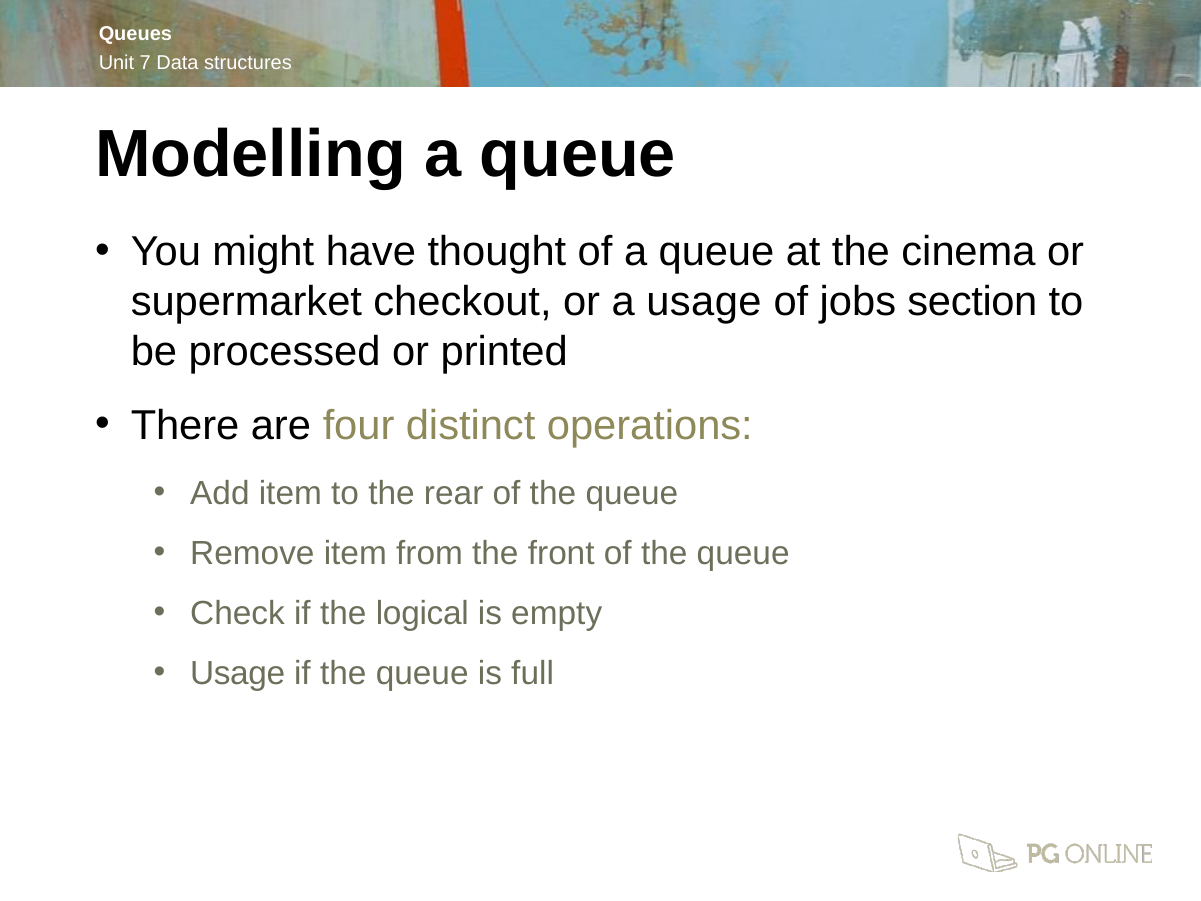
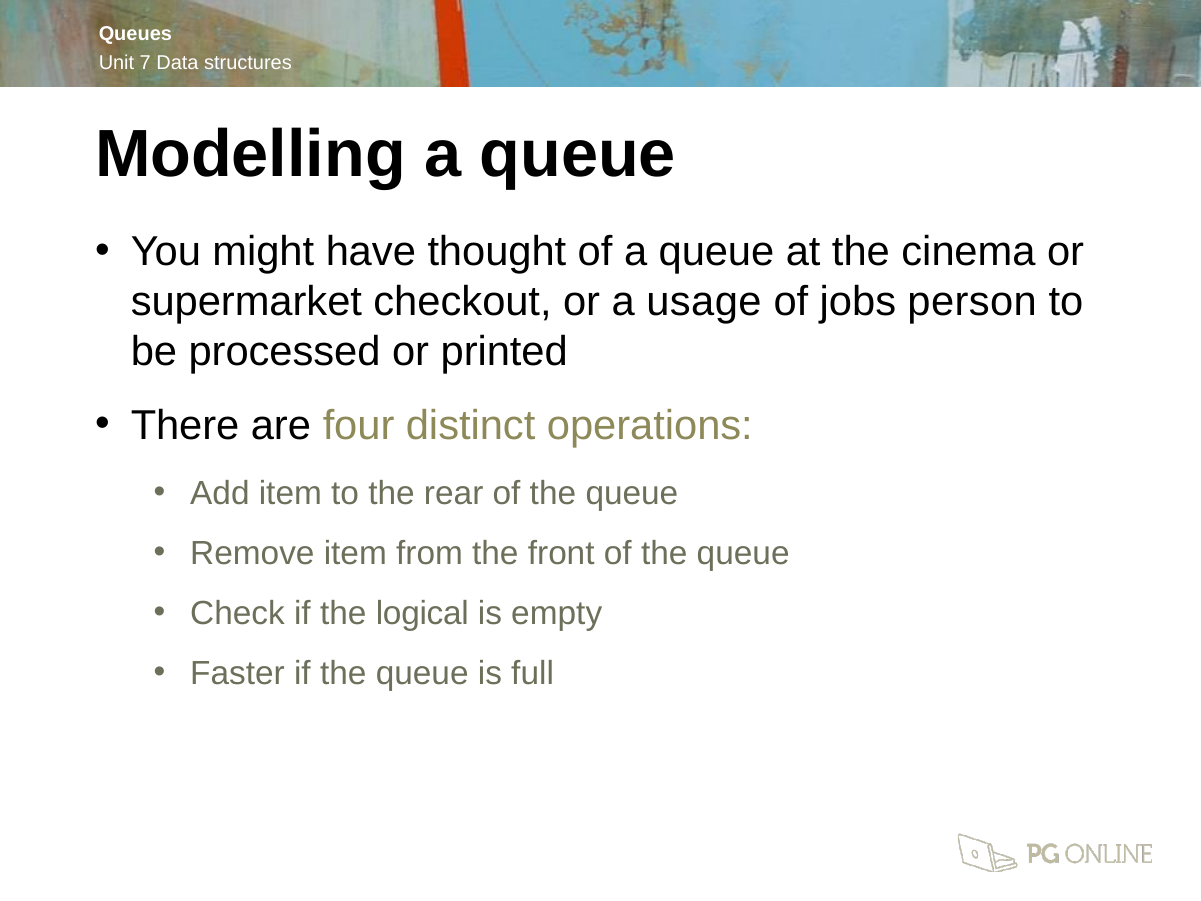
section: section -> person (972, 302)
Usage: Usage -> Faster (237, 673)
